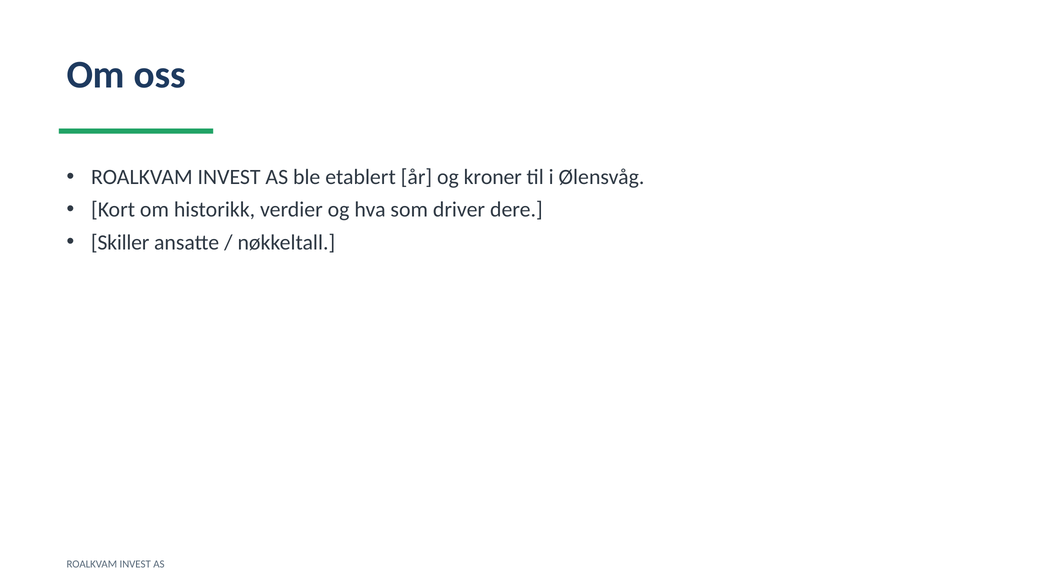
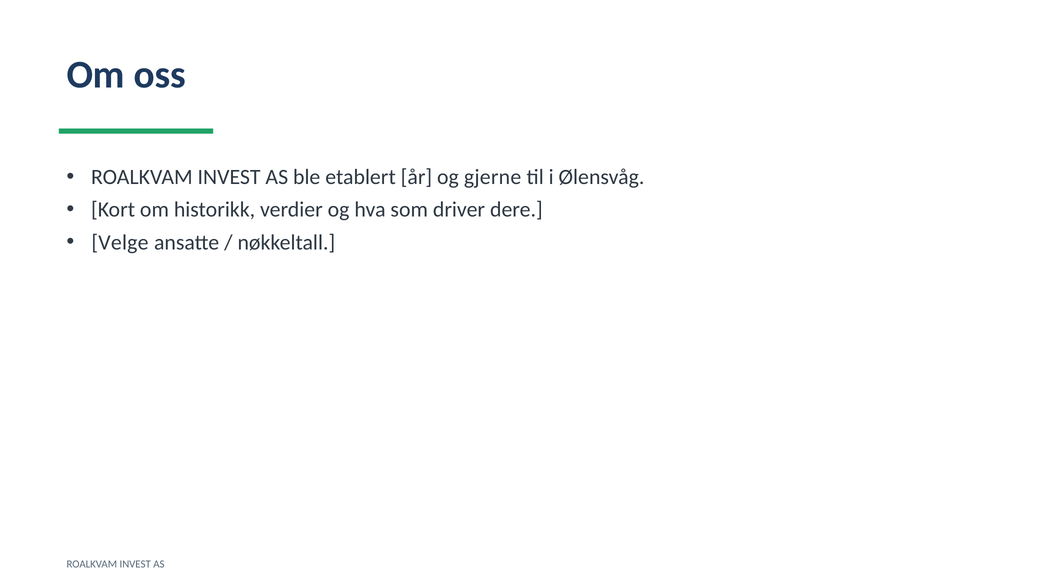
kroner: kroner -> gjerne (493, 177)
Skiller: Skiller -> Velge (120, 243)
